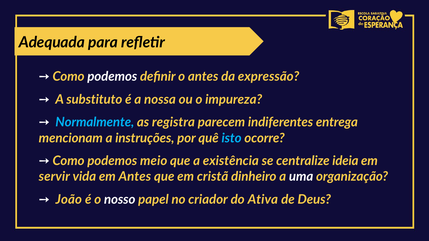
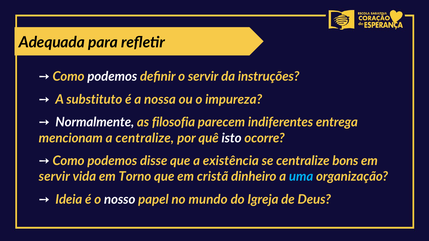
o antes: antes -> servir (203, 77)
expressão: expressão -> instruções (269, 77)
Normalmente colour: light blue -> white (95, 122)
registra: registra -> filosofia (174, 122)
a instruções: instruções -> centralize (145, 138)
isto colour: light blue -> white (232, 138)
meio: meio -> disse (154, 161)
ideia: ideia -> bons (345, 161)
em Antes: Antes -> Torno (135, 177)
uma colour: white -> light blue (301, 177)
João: João -> Ideia (69, 200)
criador: criador -> mundo (208, 200)
Ativa: Ativa -> Igreja (263, 200)
